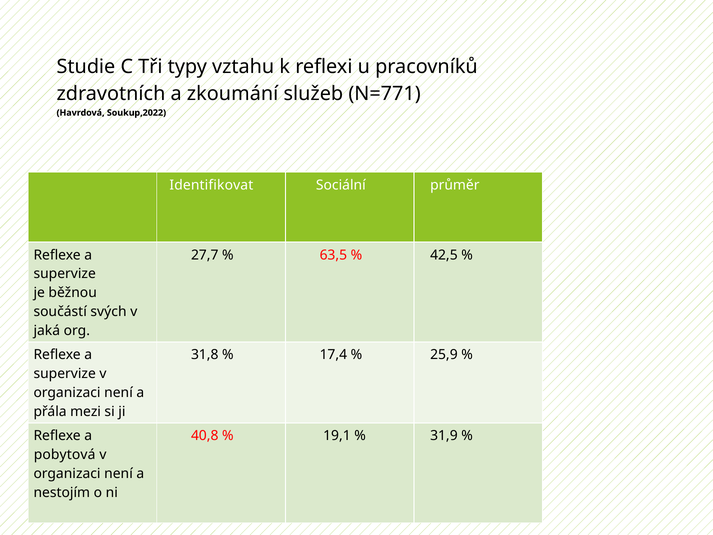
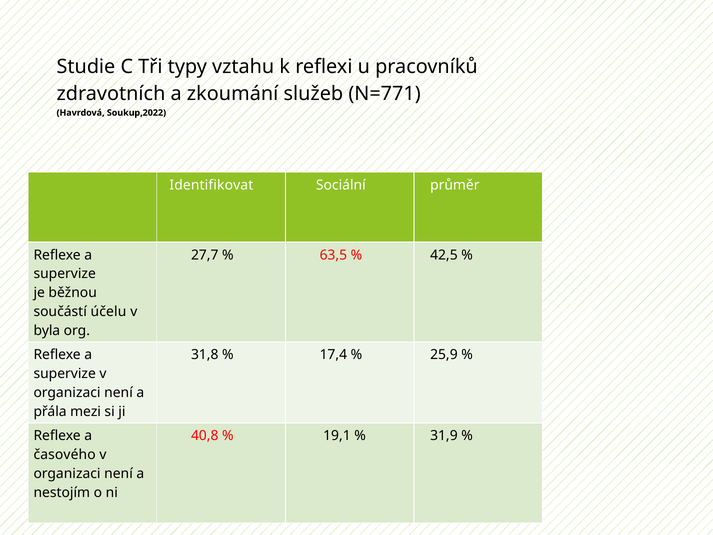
svých: svých -> účelu (108, 312)
jaká: jaká -> byla (47, 330)
pobytová: pobytová -> časového (65, 454)
